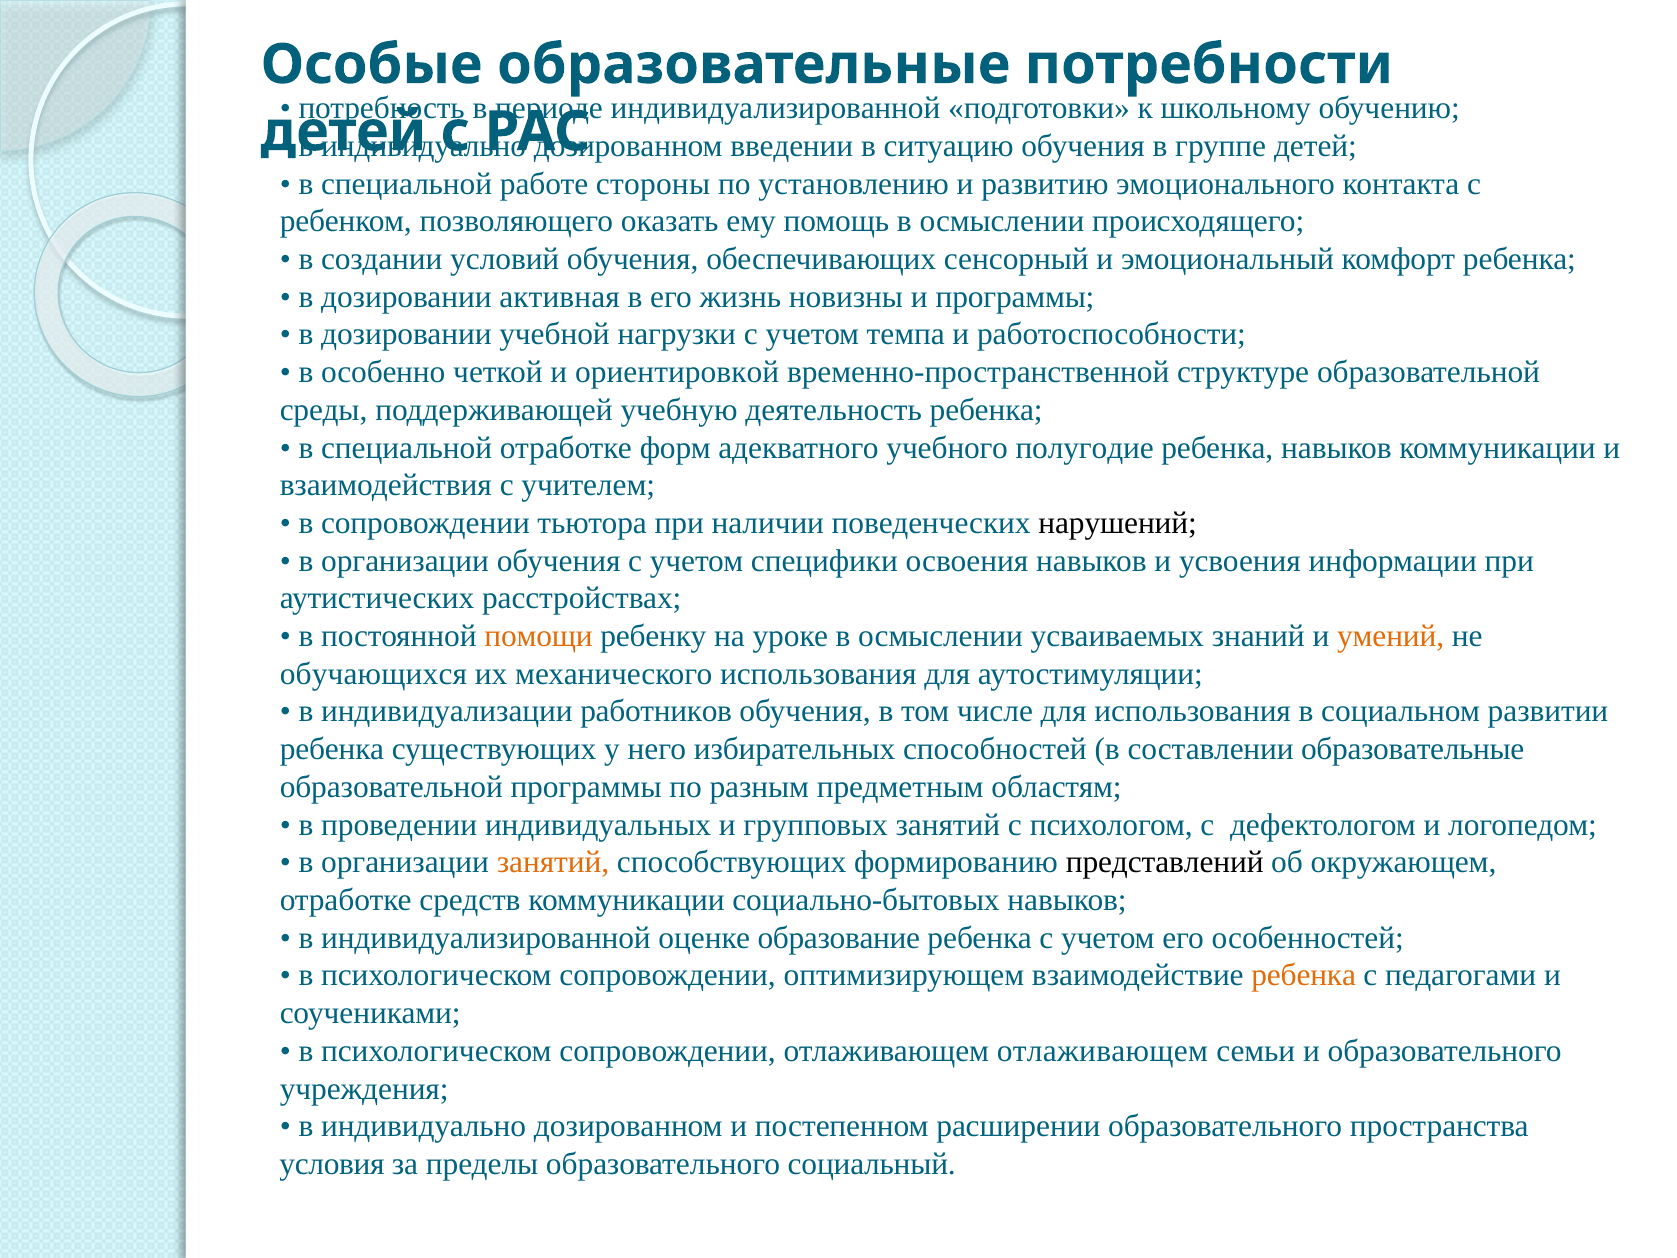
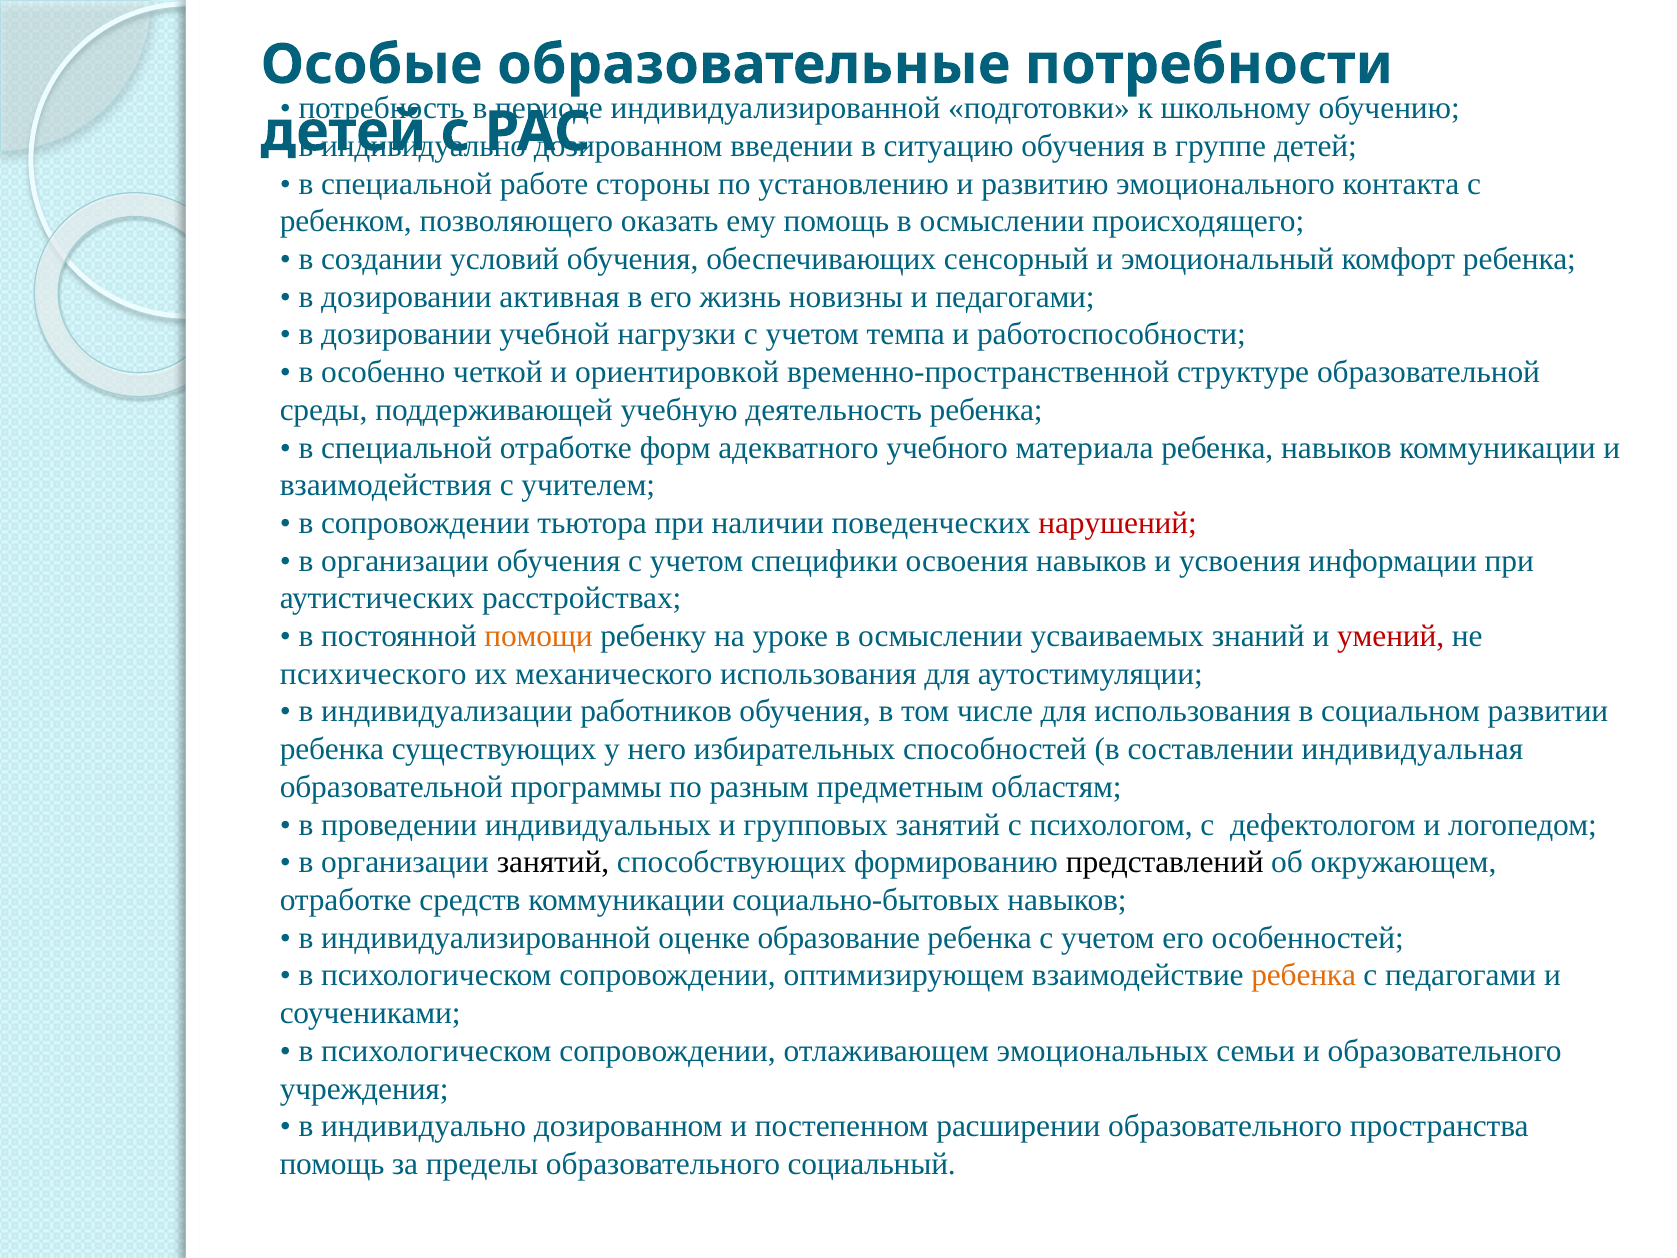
и программы: программы -> педагогами (1015, 297)
полугодие: полугодие -> материала (1085, 448)
нарушений colour: black -> red (1118, 523)
умений colour: orange -> red (1391, 636)
обучающихся: обучающихся -> психического (373, 674)
составлении образовательные: образовательные -> индивидуальная (1412, 749)
занятий colour: orange -> black (553, 862)
отлаживающем отлаживающем: отлаживающем -> эмоциональных (1103, 1051)
условия: условия -> помощь (332, 1164)
